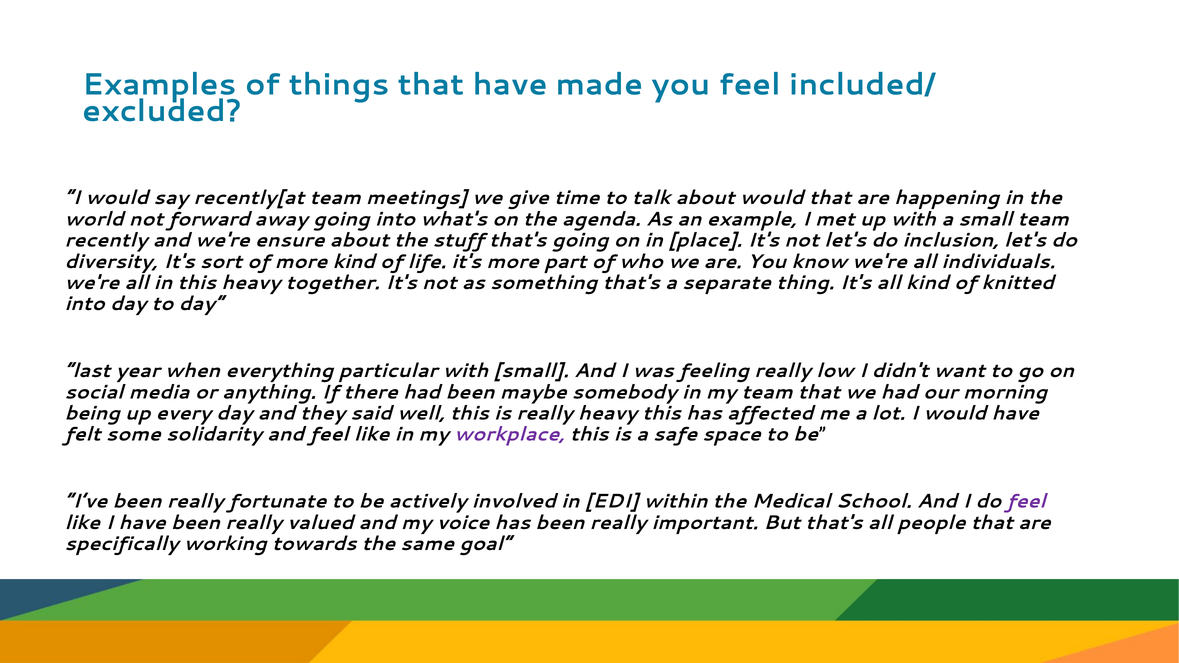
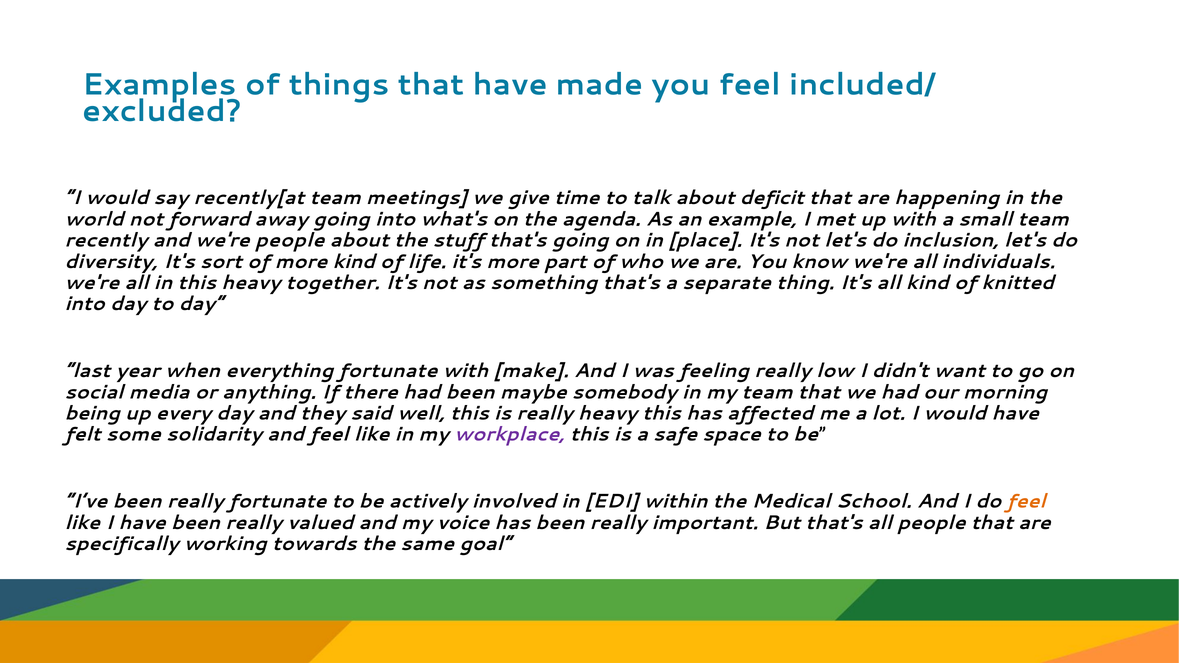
about would: would -> deficit (772, 198)
we're ensure: ensure -> people (290, 240)
everything particular: particular -> fortunate (388, 371)
with small: small -> make (531, 371)
feel colour: purple -> orange (1026, 502)
